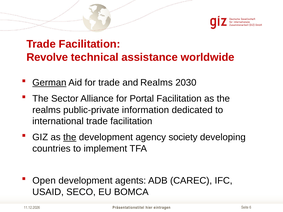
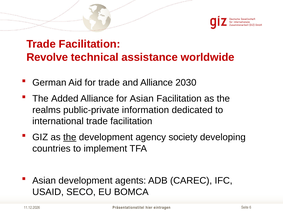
German underline: present -> none (49, 83)
and Realms: Realms -> Alliance (157, 83)
Sector: Sector -> Added (65, 99)
for Portal: Portal -> Asian (142, 99)
Open: Open -> Asian (44, 181)
